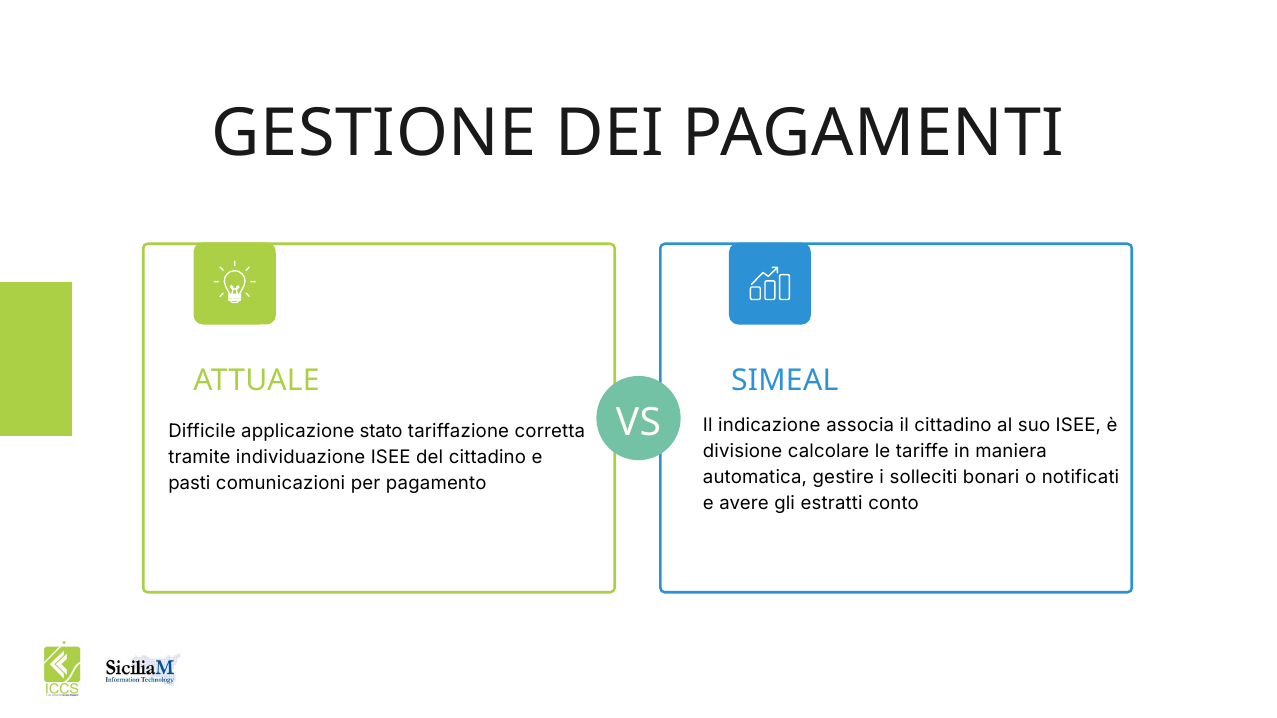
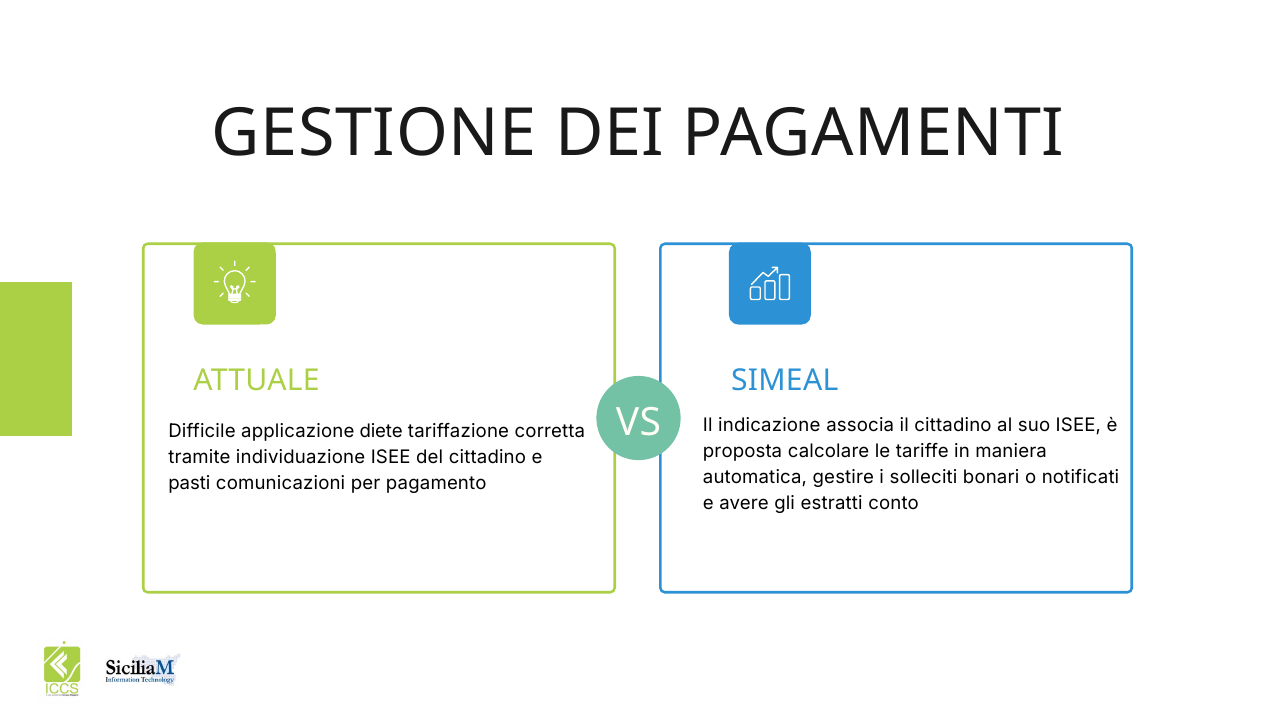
stato: stato -> diete (381, 432)
divisione: divisione -> proposta (743, 452)
